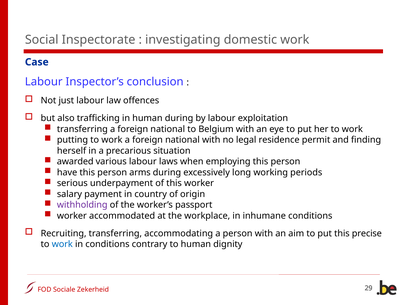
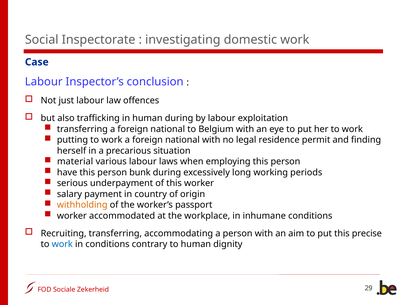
awarded: awarded -> material (75, 162)
arms: arms -> bunk (140, 173)
withholding colour: purple -> orange (82, 205)
